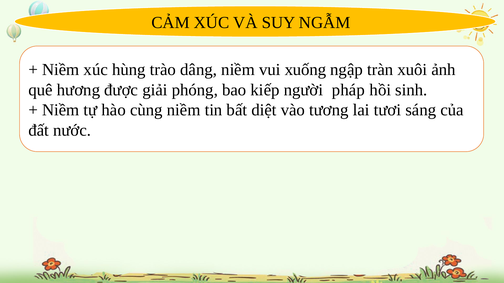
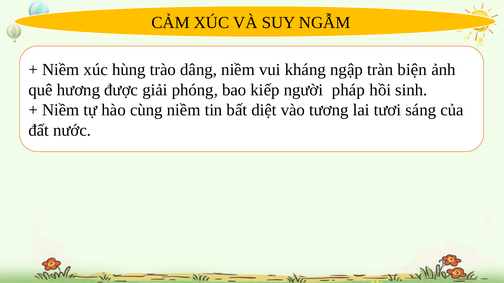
xuống: xuống -> kháng (305, 70)
xuôi: xuôi -> biện (412, 70)
